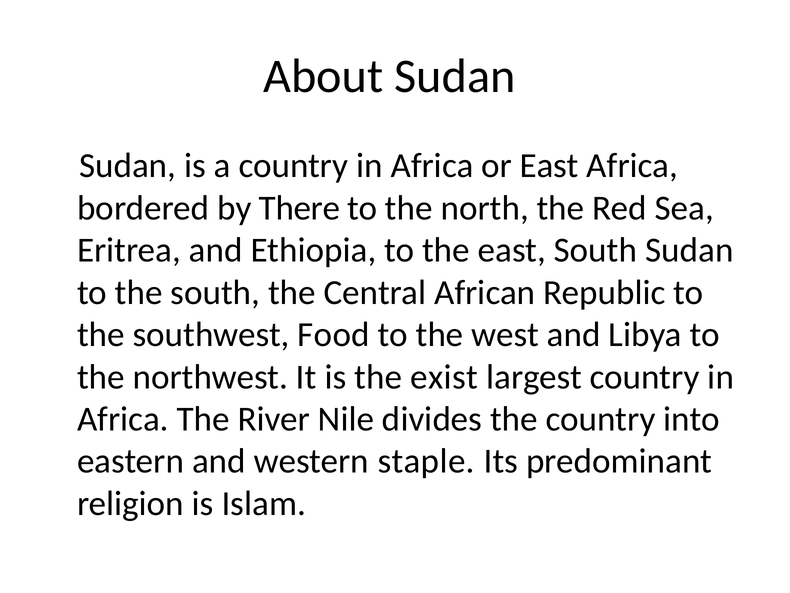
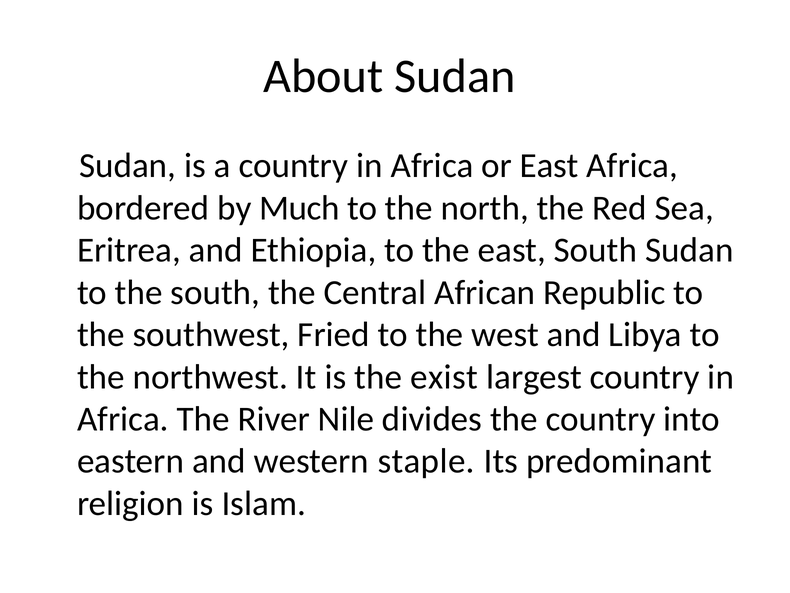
There: There -> Much (299, 208)
Food: Food -> Fried (334, 334)
